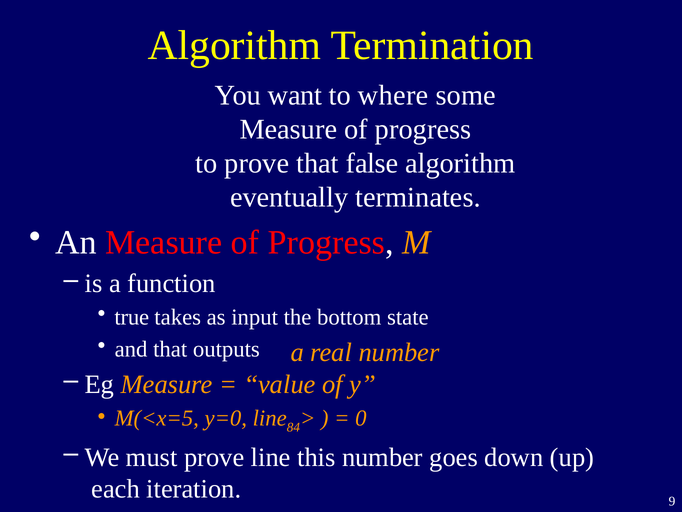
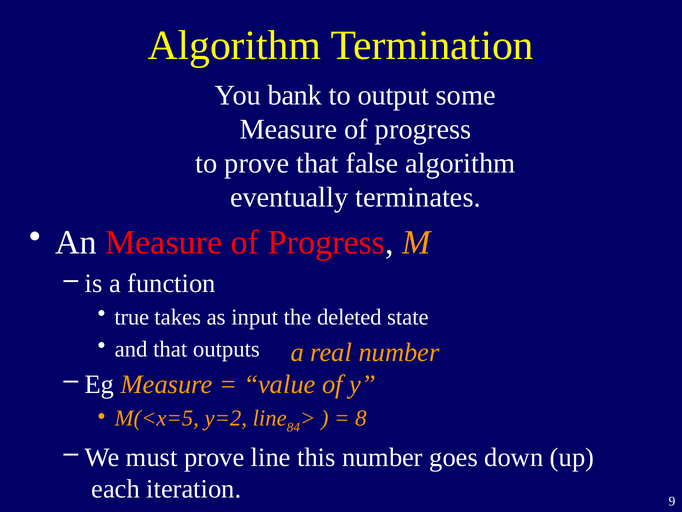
want: want -> bank (295, 95)
where: where -> output (393, 95)
bottom: bottom -> deleted (349, 317)
y=0: y=0 -> y=2 (226, 418)
0: 0 -> 8 (361, 418)
